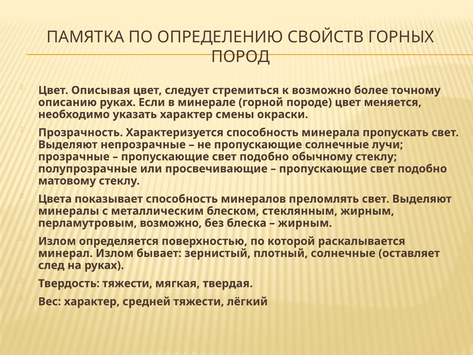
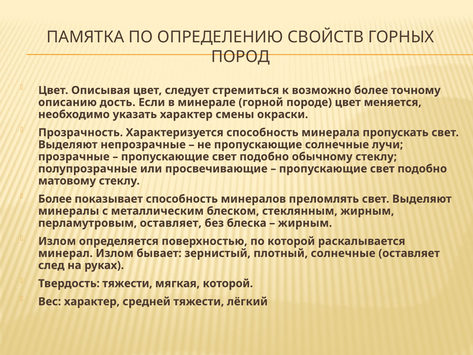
описанию руках: руках -> дость (118, 102)
Цвета: Цвета -> Более (55, 199)
перламутровым возможно: возможно -> оставляет (171, 223)
мягкая твердая: твердая -> которой (228, 283)
